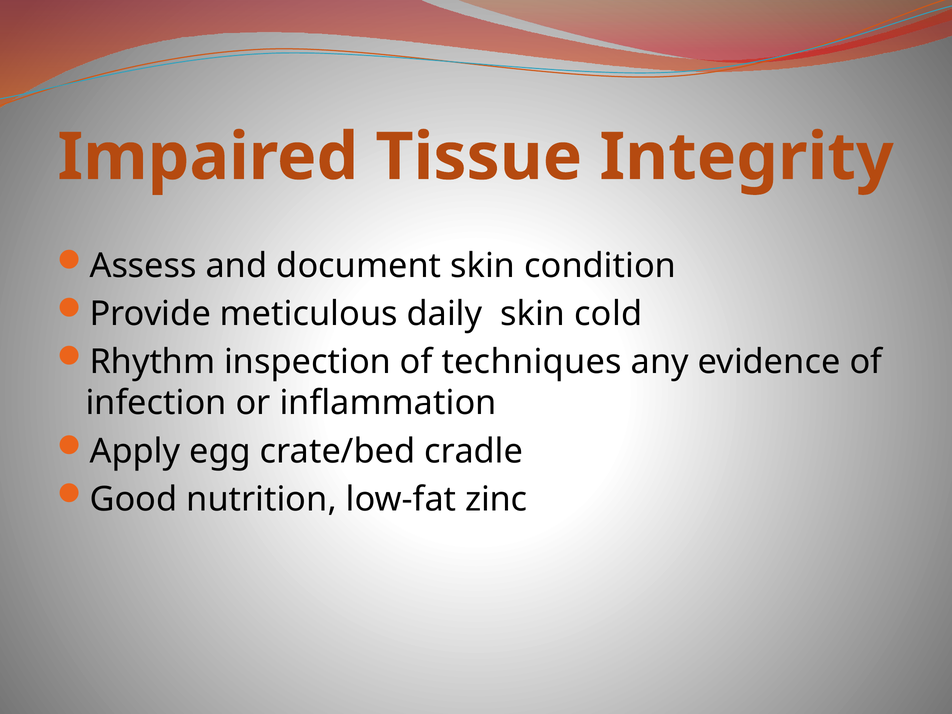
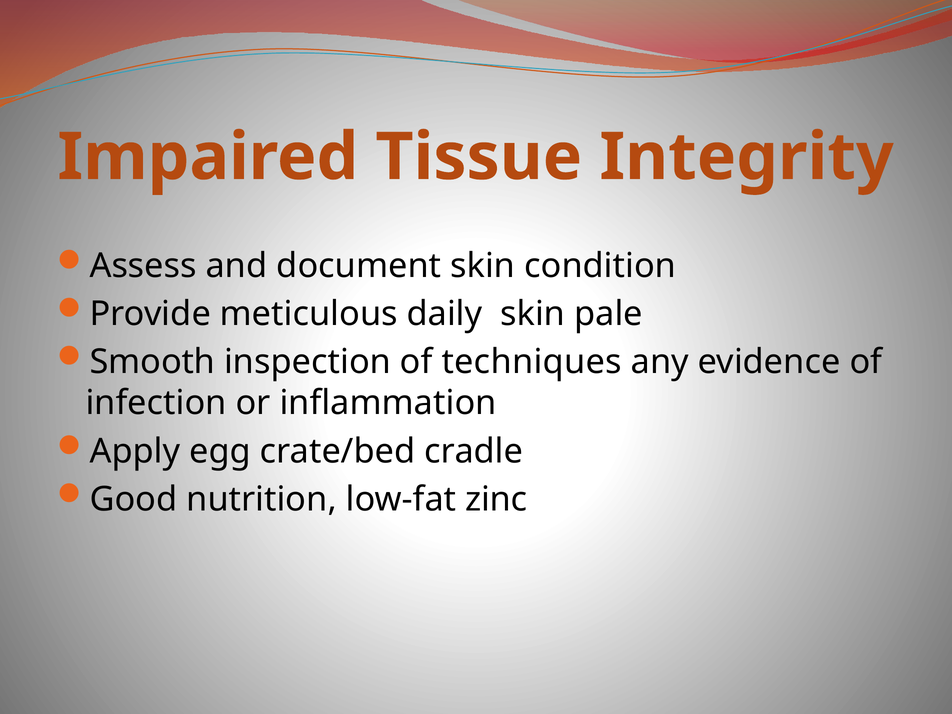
cold: cold -> pale (608, 314)
Rhythm: Rhythm -> Smooth (152, 362)
